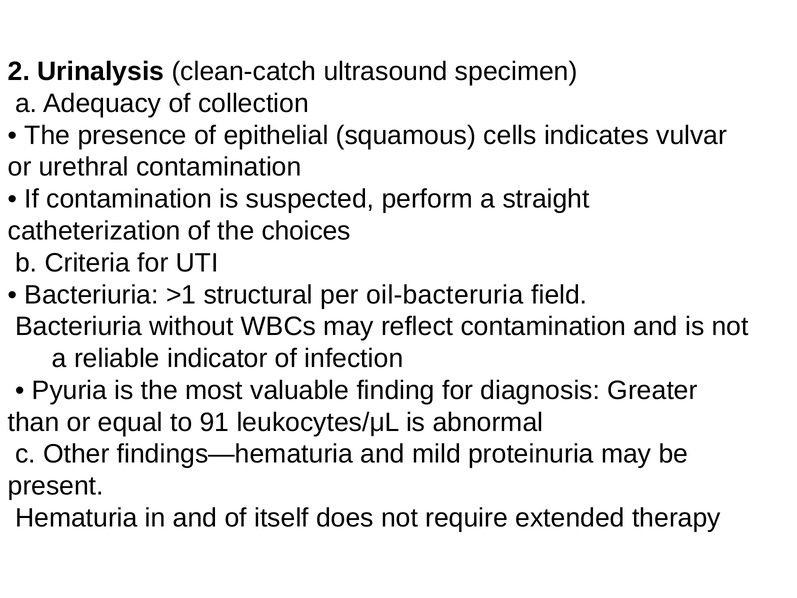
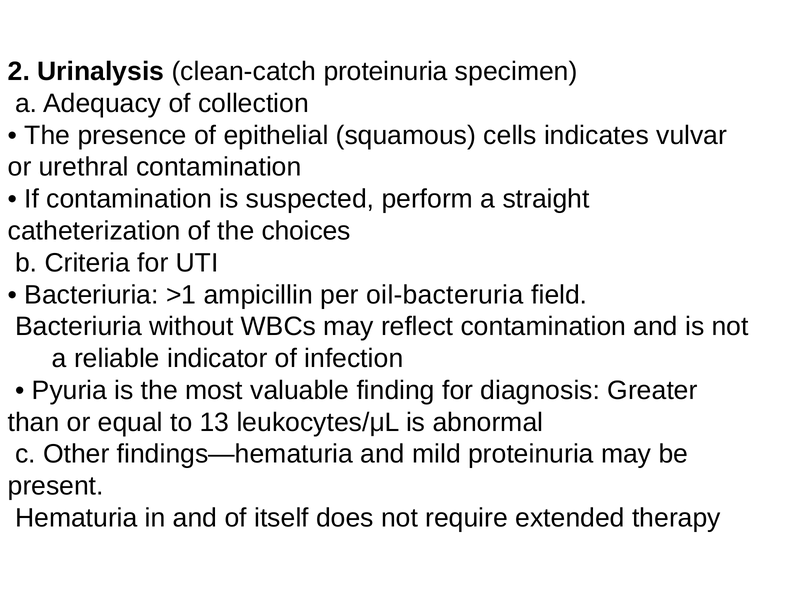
clean-catch ultrasound: ultrasound -> proteinuria (386, 71)
structural: structural -> ampicillin (258, 295)
91: 91 -> 13 (214, 422)
